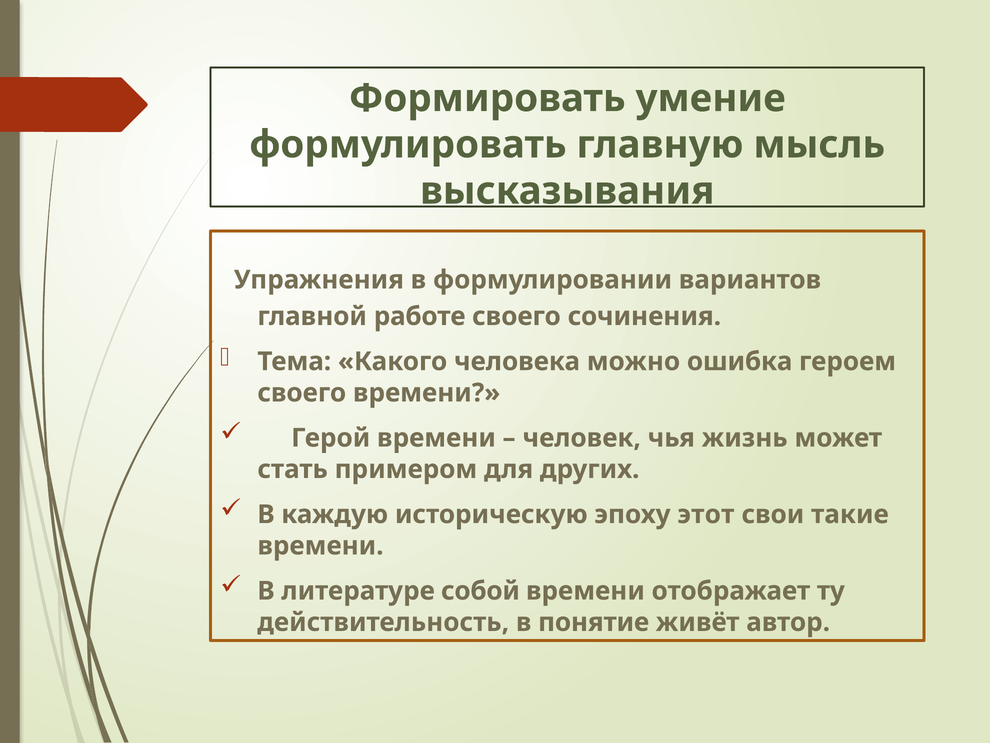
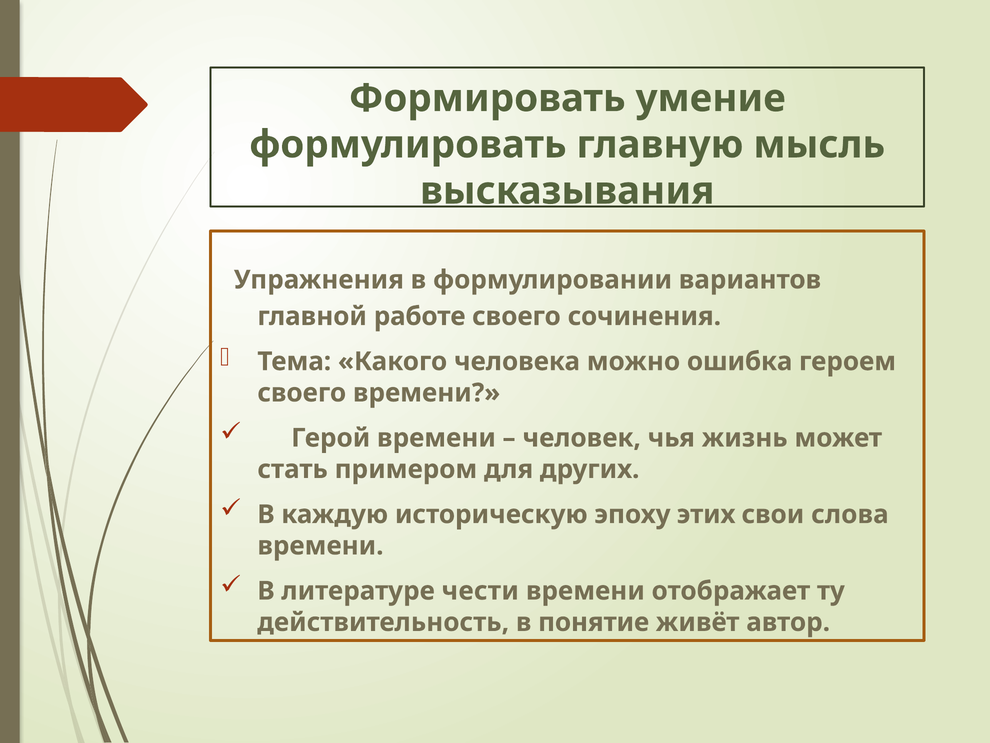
этот: этот -> этих (706, 514)
такие: такие -> слова (850, 514)
собой: собой -> чести (480, 591)
